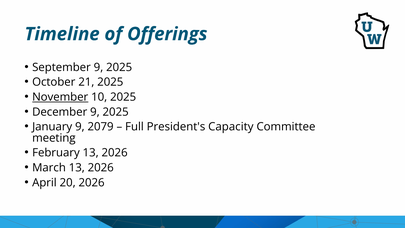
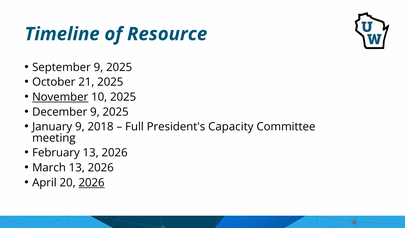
Offerings: Offerings -> Resource (167, 34)
2079: 2079 -> 2018 (101, 127)
2026 underline: none -> present (92, 182)
